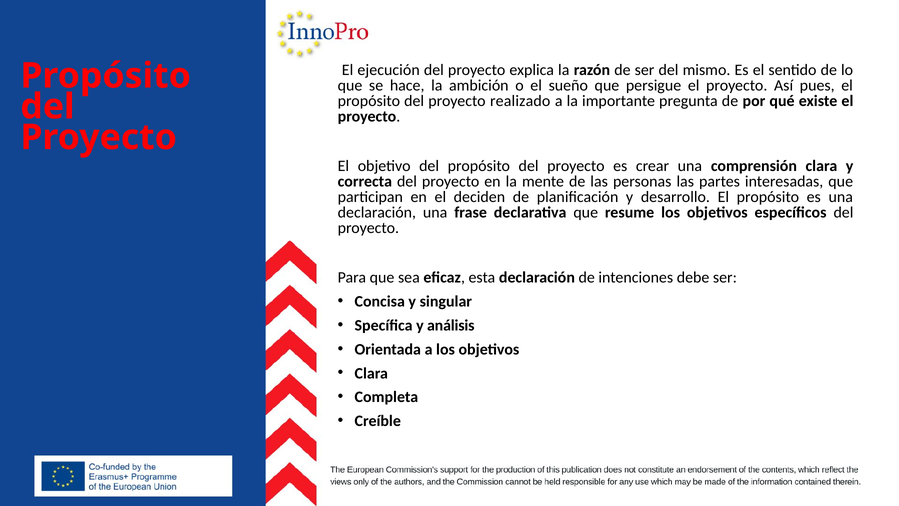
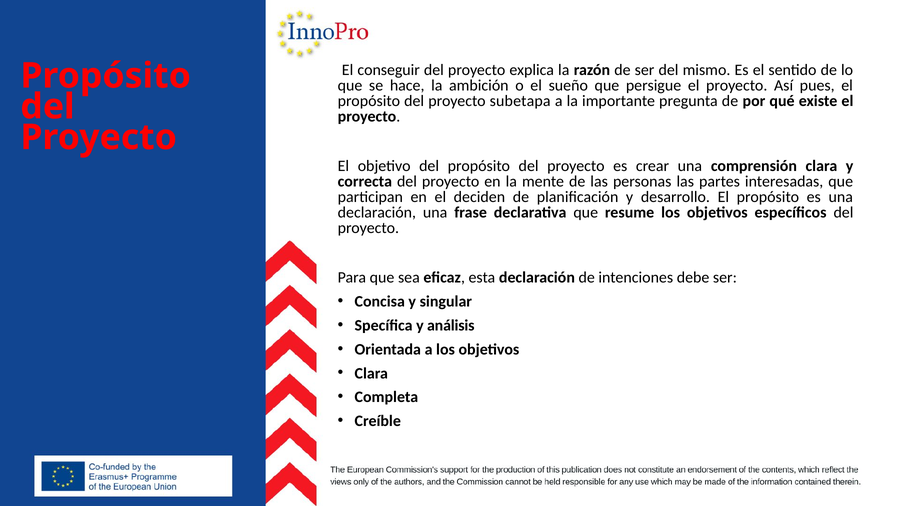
ejecución: ejecución -> conseguir (389, 70)
realizado: realizado -> subetapa (520, 101)
